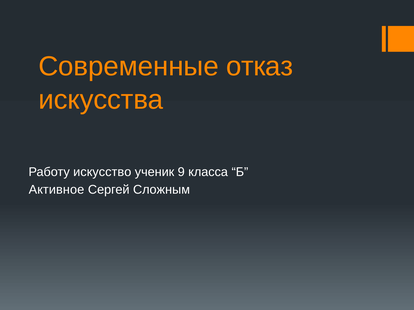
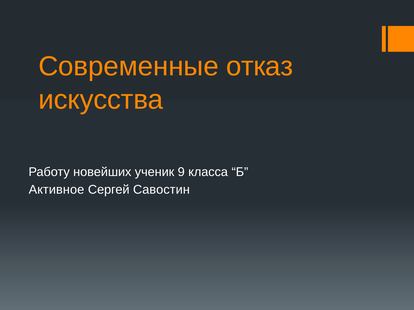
искусство: искусство -> новейших (102, 172)
Сложным: Сложным -> Савостин (161, 190)
